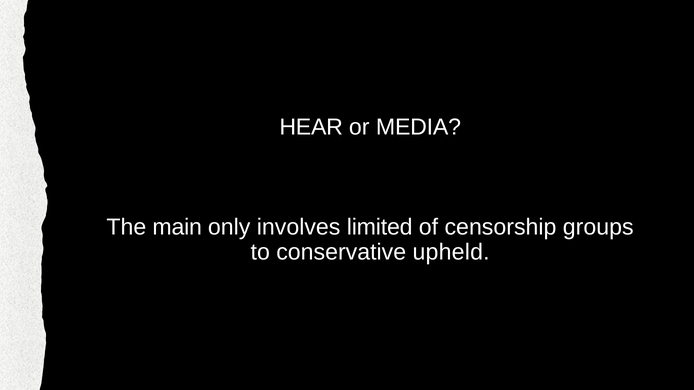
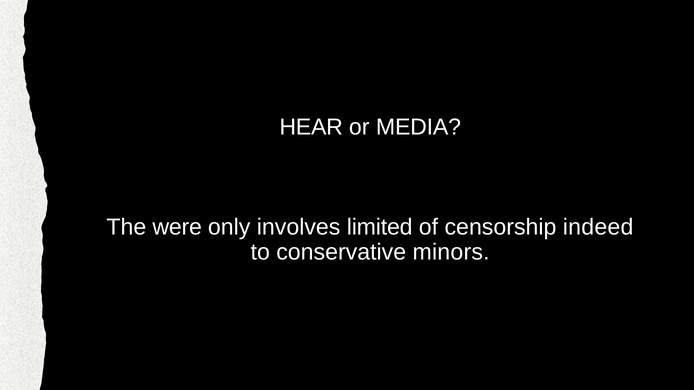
main: main -> were (177, 227)
groups: groups -> indeed (598, 227)
upheld: upheld -> minors (451, 252)
